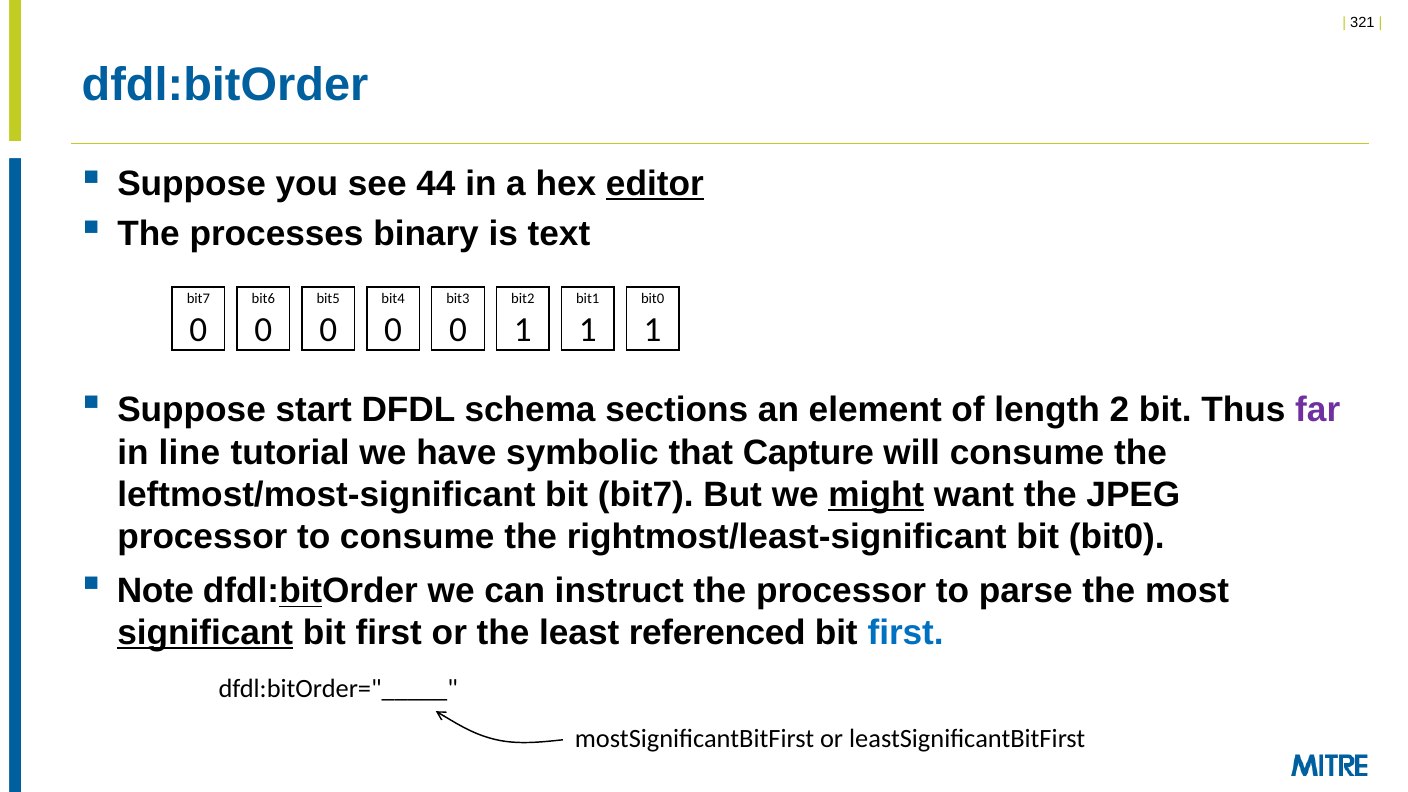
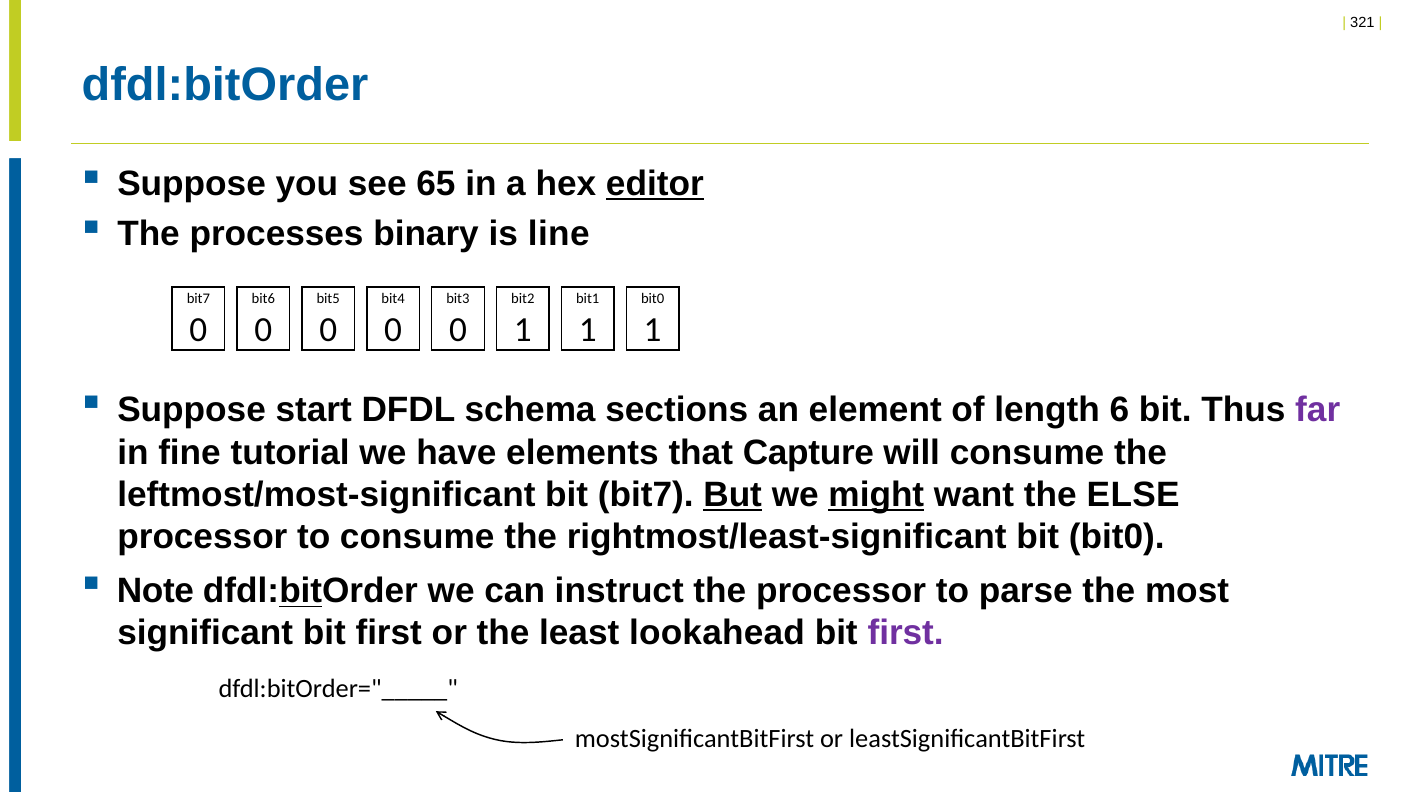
44: 44 -> 65 (436, 184)
text: text -> line (559, 234)
2: 2 -> 6 (1119, 410)
line: line -> fine (190, 453)
symbolic: symbolic -> elements (582, 453)
But underline: none -> present (733, 495)
JPEG: JPEG -> ELSE (1133, 495)
significant underline: present -> none (205, 633)
referenced: referenced -> lookahead (717, 633)
first colour: blue -> purple (906, 633)
